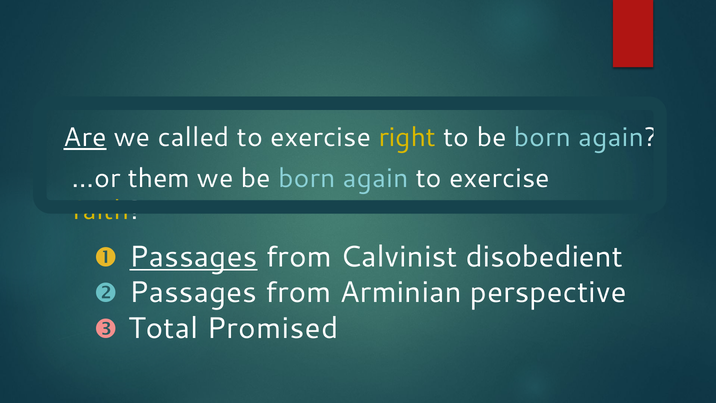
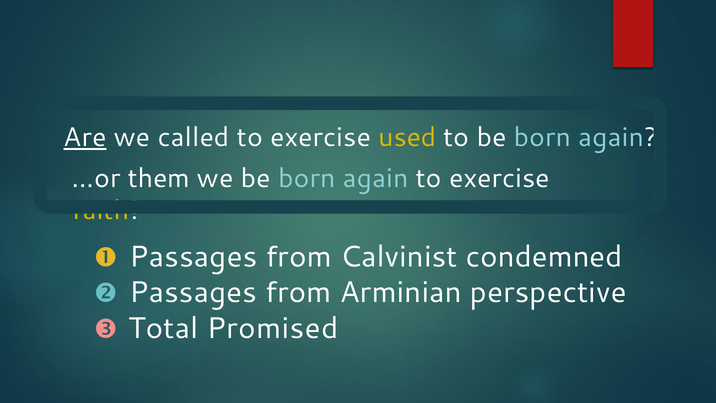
right: right -> used (407, 137)
Passages underline: present -> none (193, 257)
disobedient: disobedient -> condemned (544, 257)
